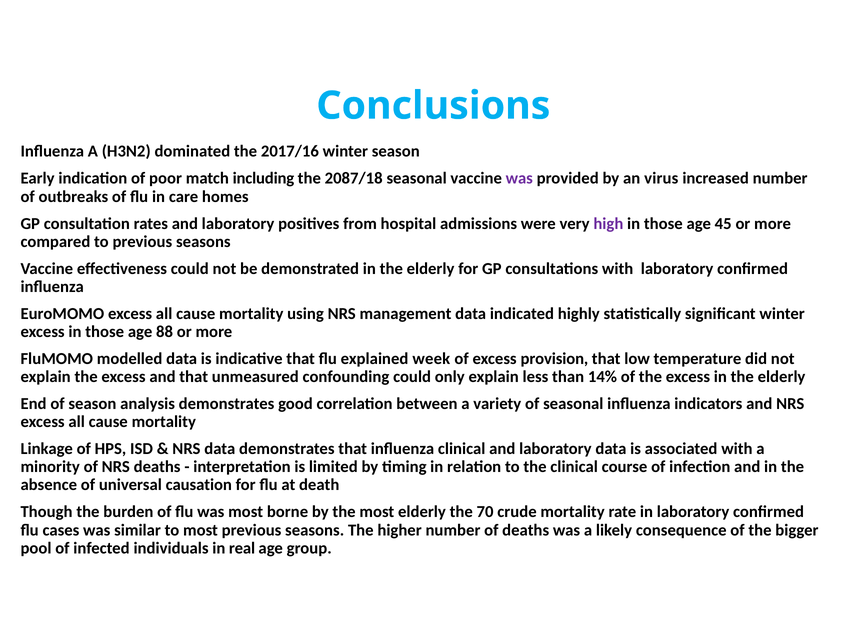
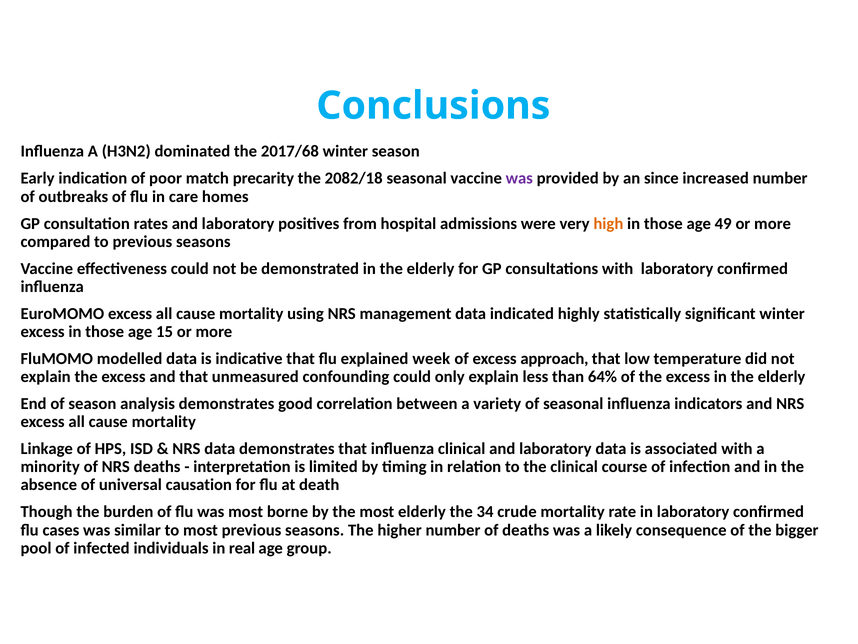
2017/16: 2017/16 -> 2017/68 (290, 151)
including: including -> precarity (263, 178)
2087/18: 2087/18 -> 2082/18 (354, 178)
virus: virus -> since (661, 178)
high colour: purple -> orange (608, 223)
45: 45 -> 49 (723, 223)
88: 88 -> 15 (165, 331)
provision: provision -> approach (554, 358)
14%: 14% -> 64% (602, 376)
70: 70 -> 34 (485, 512)
